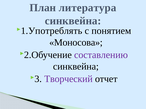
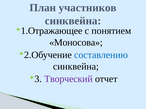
литература: литература -> участников (88, 8)
1.Употреблять: 1.Употреблять -> 1.Отражающее (52, 31)
составлению colour: purple -> blue (101, 55)
